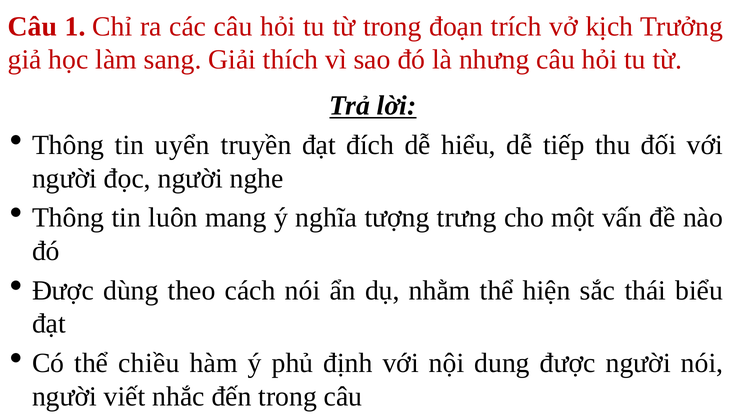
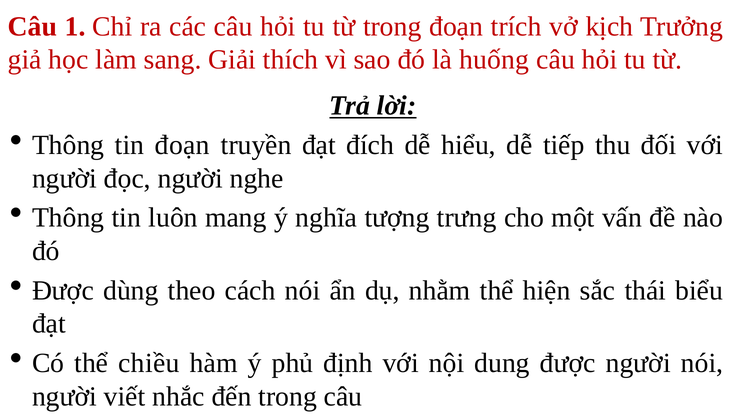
nhưng: nhưng -> huống (494, 60)
tin uyển: uyển -> đoạn (182, 145)
